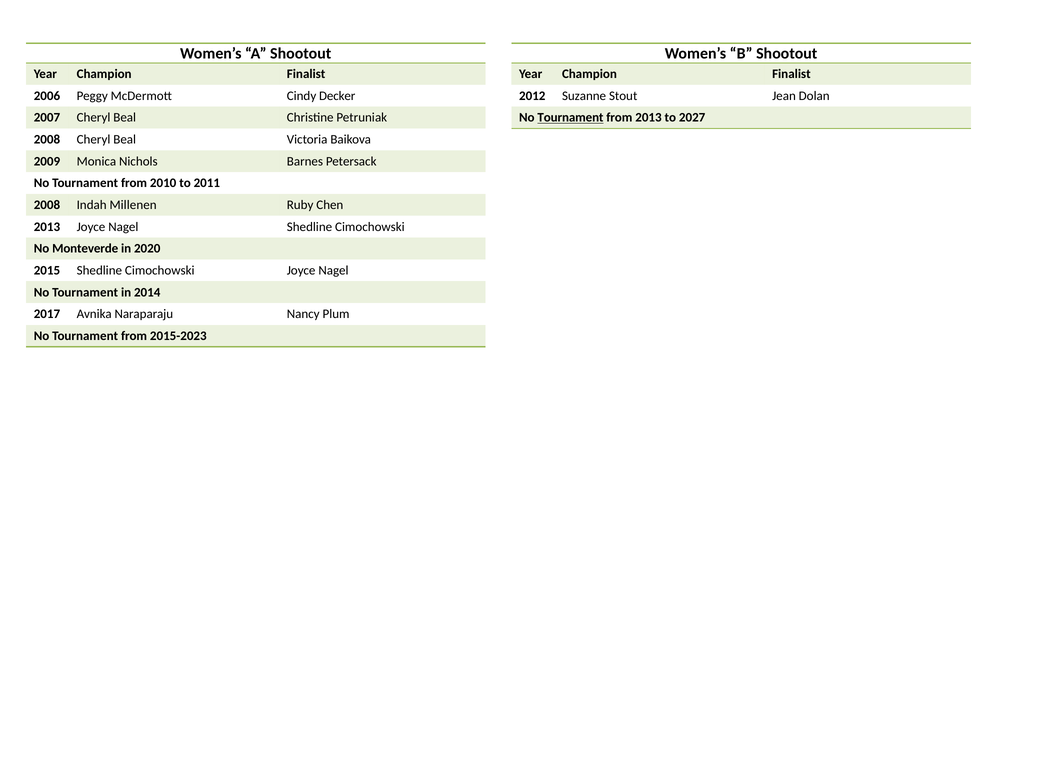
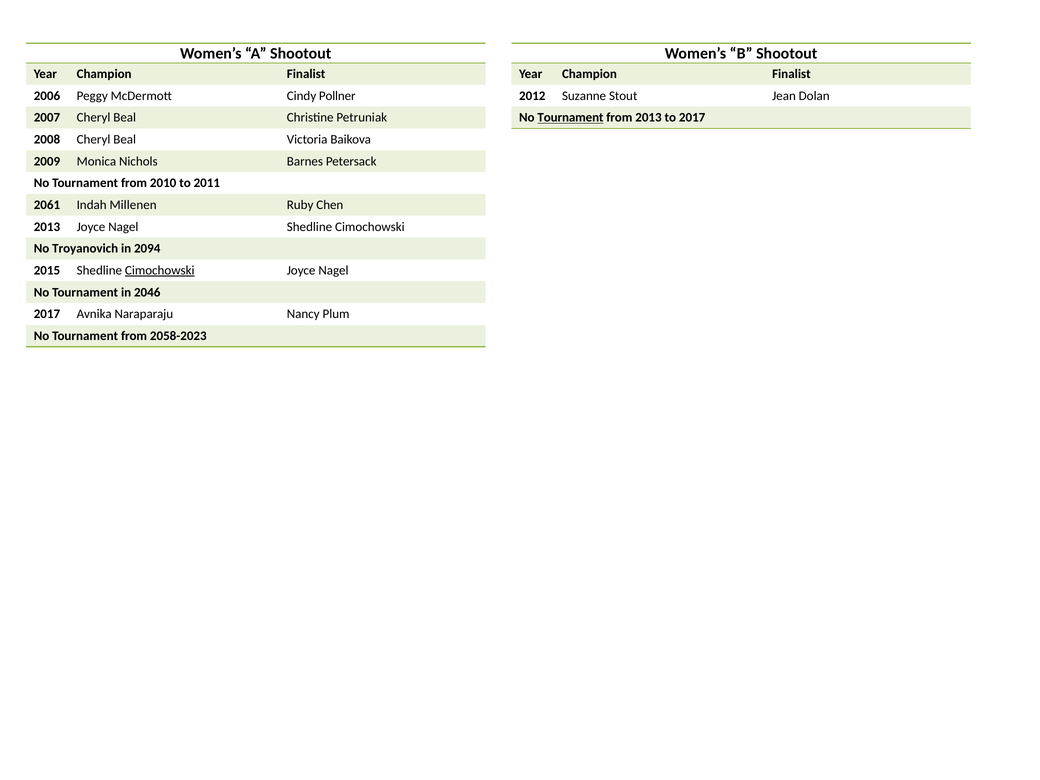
Decker: Decker -> Pollner (337, 96)
to 2027: 2027 -> 2017 (692, 118)
2008: 2008 -> 2061 (47, 205)
Monteverde: Monteverde -> Troyanovich (85, 249)
2020: 2020 -> 2094 (147, 249)
Cimochowski underline: none -> present (160, 270)
2014: 2014 -> 2046 (147, 292)
2015-2023: 2015-2023 -> 2058-2023 (178, 336)
